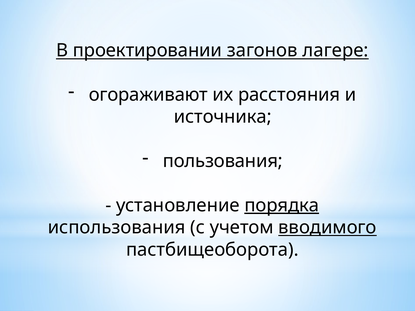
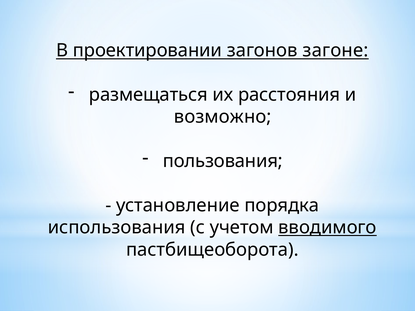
лагере: лагере -> загоне (335, 51)
огораживают: огораживают -> размещаться (148, 95)
источника: источника -> возможно (223, 117)
порядка underline: present -> none (282, 206)
